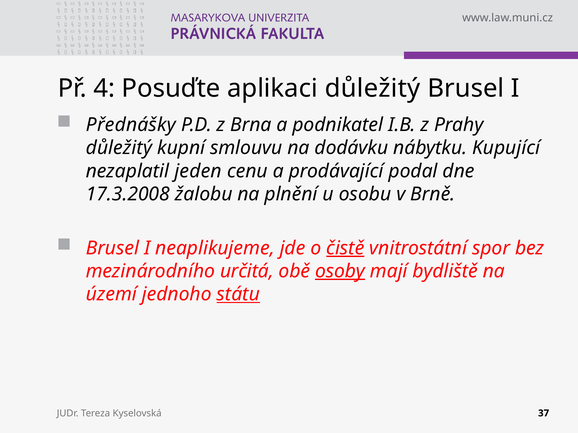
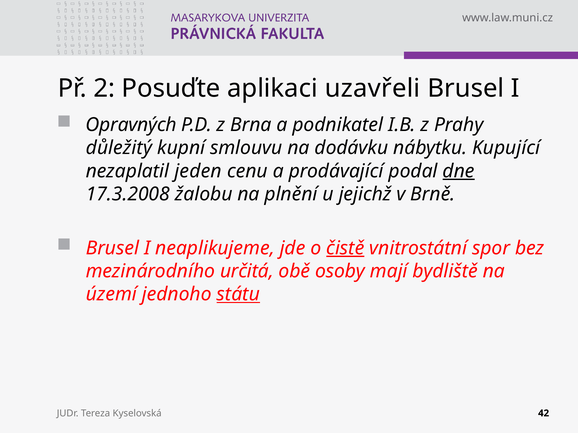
4: 4 -> 2 (104, 88)
aplikaci důležitý: důležitý -> uzavřeli (373, 88)
Přednášky: Přednášky -> Opravných (131, 125)
dne underline: none -> present (459, 171)
osobu: osobu -> jejichž (365, 194)
osoby underline: present -> none (340, 271)
37: 37 -> 42 (544, 414)
